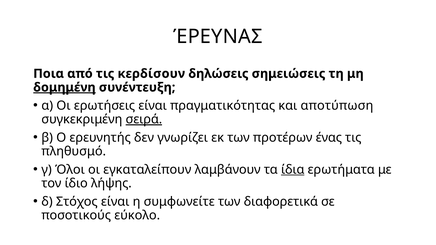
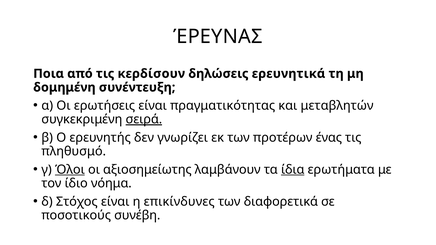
σημειώσεις: σημειώσεις -> ερευνητικά (288, 74)
δομημένη underline: present -> none (64, 87)
αποτύπωση: αποτύπωση -> μεταβλητών (337, 106)
Όλοι underline: none -> present (70, 170)
εγκαταλείπουν: εγκαταλείπουν -> αξιοσημείωτης (147, 170)
λήψης: λήψης -> νόημα (111, 184)
συμφωνείτε: συμφωνείτε -> επικίνδυνες (179, 202)
εύκολο: εύκολο -> συνέβη (137, 216)
